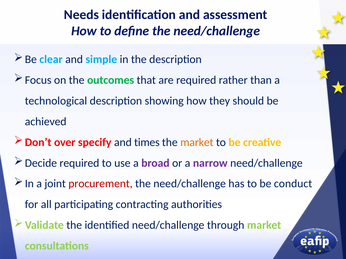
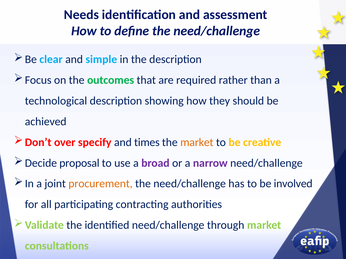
Decide required: required -> proposal (79, 163)
procurement colour: red -> orange (100, 184)
conduct: conduct -> involved (293, 184)
